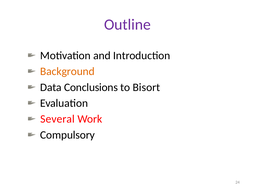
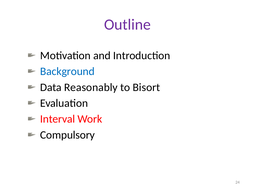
Background colour: orange -> blue (67, 72)
Conclusions: Conclusions -> Reasonably (91, 87)
Several: Several -> Interval (58, 119)
